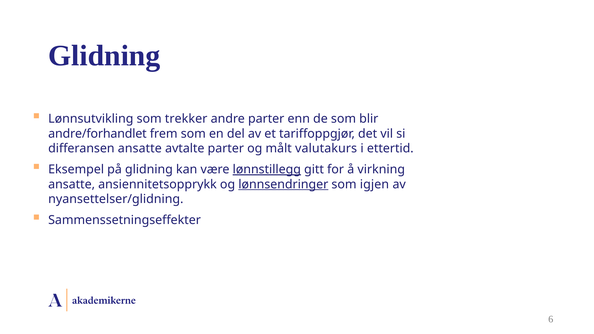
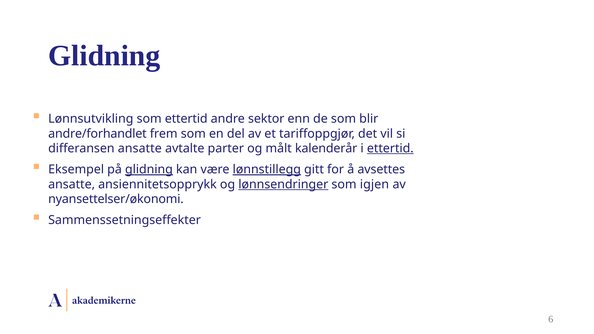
som trekker: trekker -> ettertid (186, 119)
andre parter: parter -> sektor (266, 119)
valutakurs: valutakurs -> kalenderår (326, 149)
ettertid underline: none -> present (390, 149)
glidning underline: none -> present (149, 170)
virkning: virkning -> avsettes (381, 170)
nyansettelser/glidning: nyansettelser/glidning -> nyansettelser/økonomi (116, 199)
